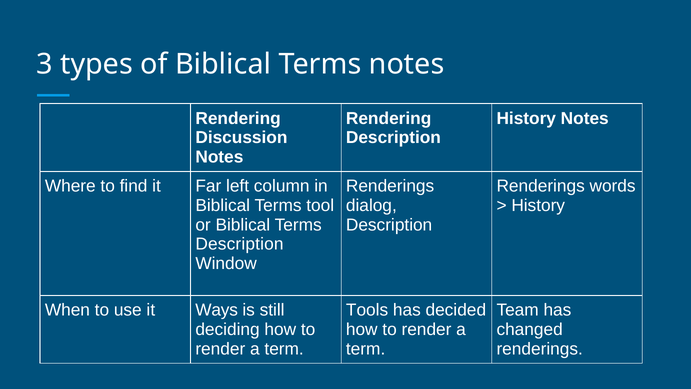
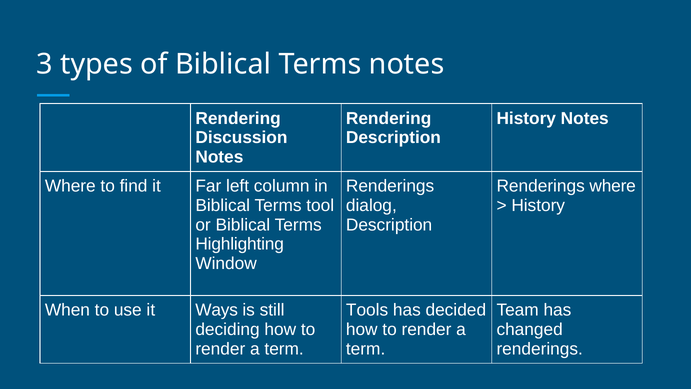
Renderings words: words -> where (613, 186)
Description: Description -> Highlighting (240, 244)
